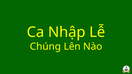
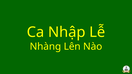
Chúng: Chúng -> Nhàng (45, 47)
